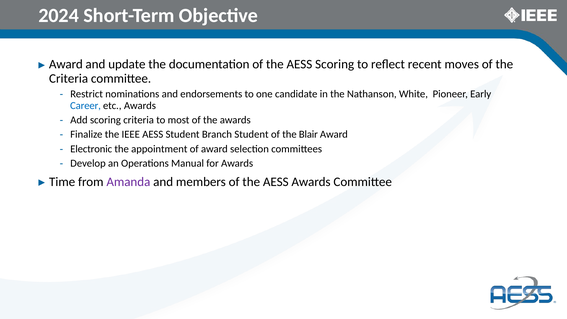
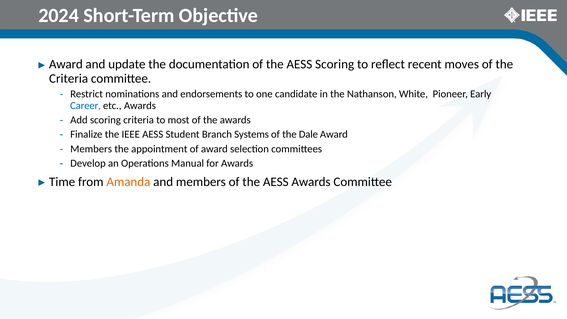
Branch Student: Student -> Systems (252, 134)
Blair: Blair -> Dale (308, 134)
Electronic: Electronic -> Members (91, 149)
Amanda colour: purple -> orange (128, 182)
